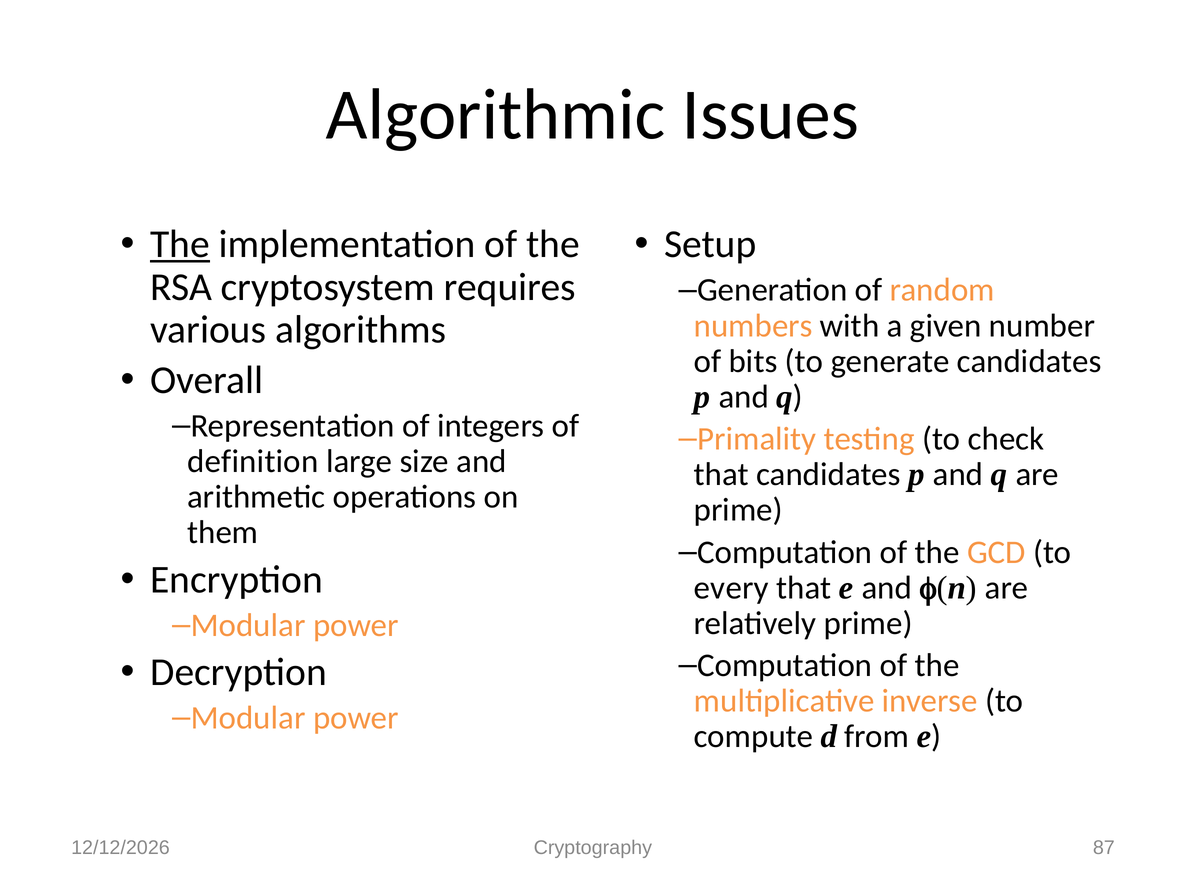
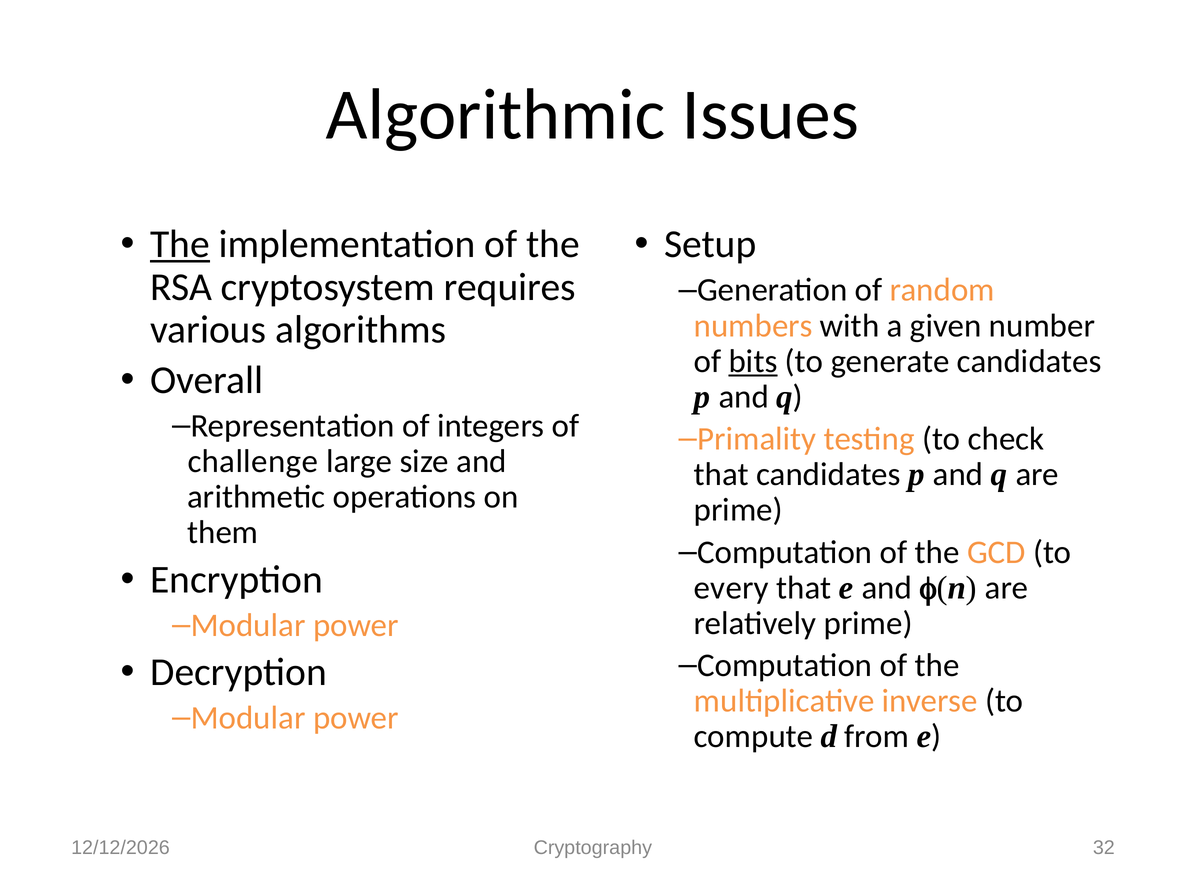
bits underline: none -> present (753, 361)
definition: definition -> challenge (253, 462)
87: 87 -> 32 (1104, 848)
